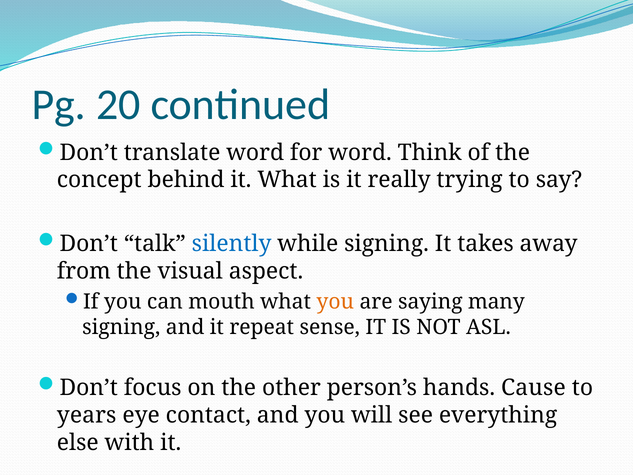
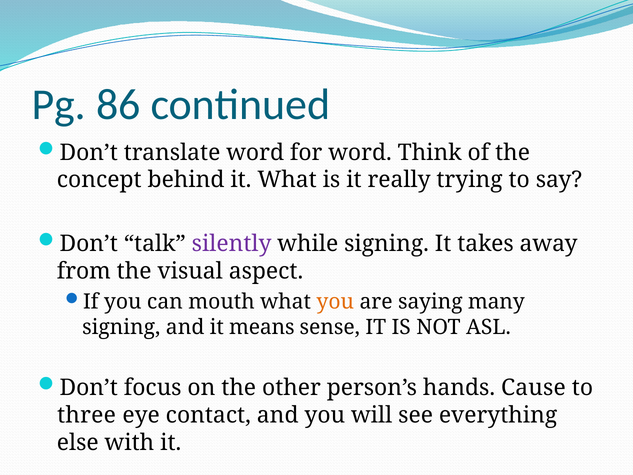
20: 20 -> 86 (118, 105)
silently colour: blue -> purple (232, 244)
repeat: repeat -> means (262, 327)
years: years -> three (87, 415)
